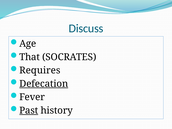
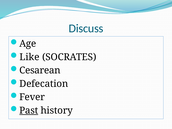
That: That -> Like (29, 57)
Requires: Requires -> Cesarean (40, 70)
Defecation underline: present -> none (44, 84)
